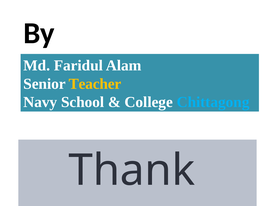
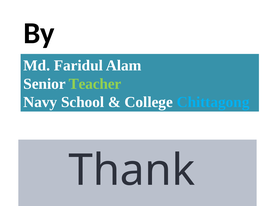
Teacher colour: yellow -> light green (95, 84)
